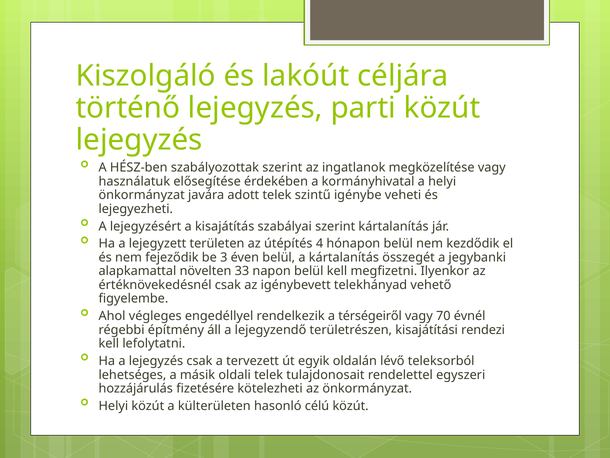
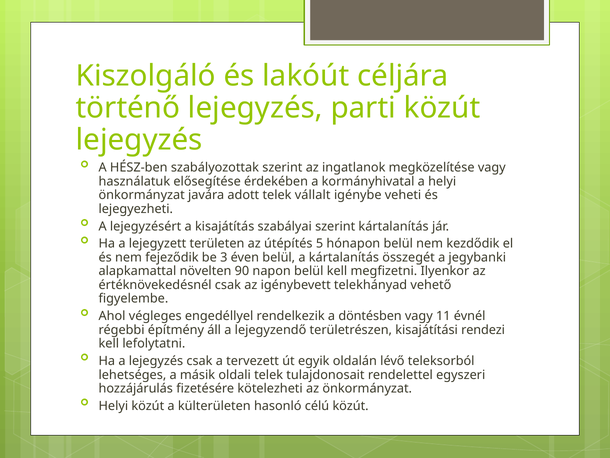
szintű: szintű -> vállalt (313, 195)
4: 4 -> 5 (320, 244)
33: 33 -> 90 (242, 271)
térségeiről: térségeiről -> döntésben (370, 316)
70: 70 -> 11 (443, 316)
